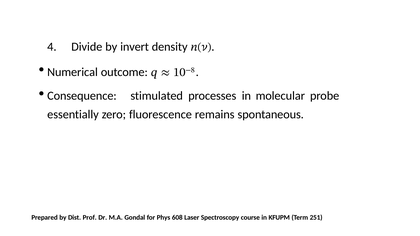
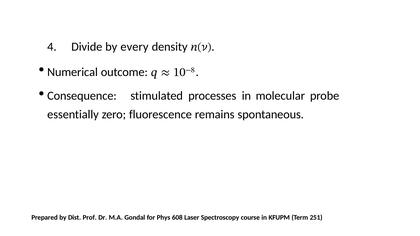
invert: invert -> every (134, 47)
